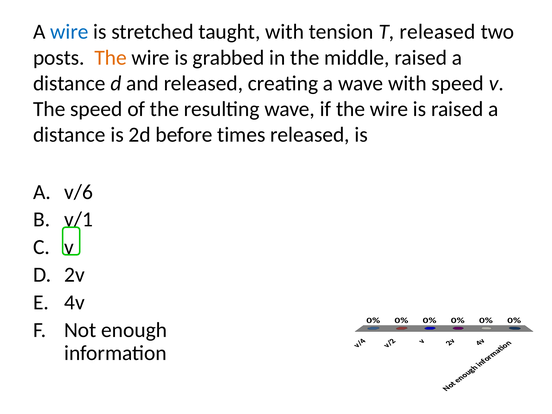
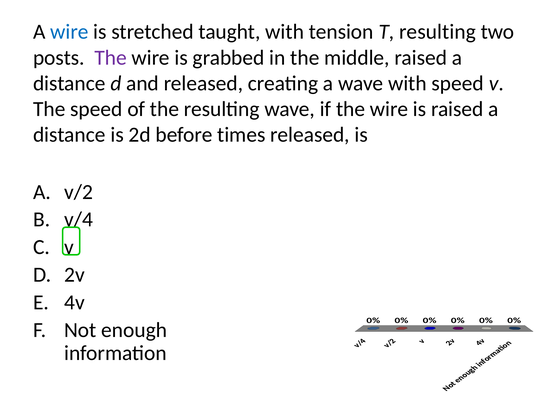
T released: released -> resulting (437, 32)
The colour: orange -> purple (111, 58)
v/6: v/6 -> v/2 (79, 192)
v/1: v/1 -> v/4 (79, 220)
